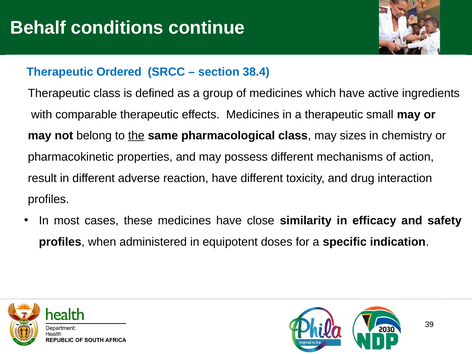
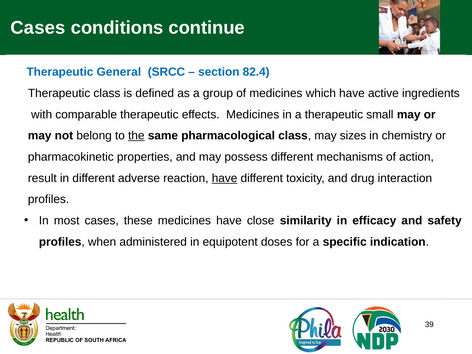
Behalf: Behalf -> Cases (38, 28)
Ordered: Ordered -> General (119, 72)
38.4: 38.4 -> 82.4 (256, 72)
have underline: none -> present (225, 178)
